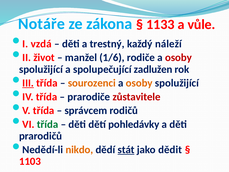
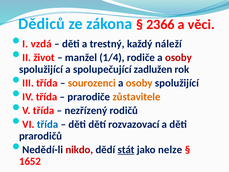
Notáře: Notáře -> Dědiců (41, 24)
1133: 1133 -> 2366 (160, 24)
vůle: vůle -> věci (201, 24)
1/6: 1/6 -> 1/4 (112, 57)
III underline: present -> none (28, 83)
zůstavitele colour: red -> orange (137, 97)
správcem: správcem -> nezřízený (86, 110)
třída colour: green -> blue (48, 124)
pohledávky: pohledávky -> rozvazovací (134, 124)
nikdo colour: orange -> red (79, 150)
dědit: dědit -> nelze (170, 150)
1103: 1103 -> 1652 (30, 161)
